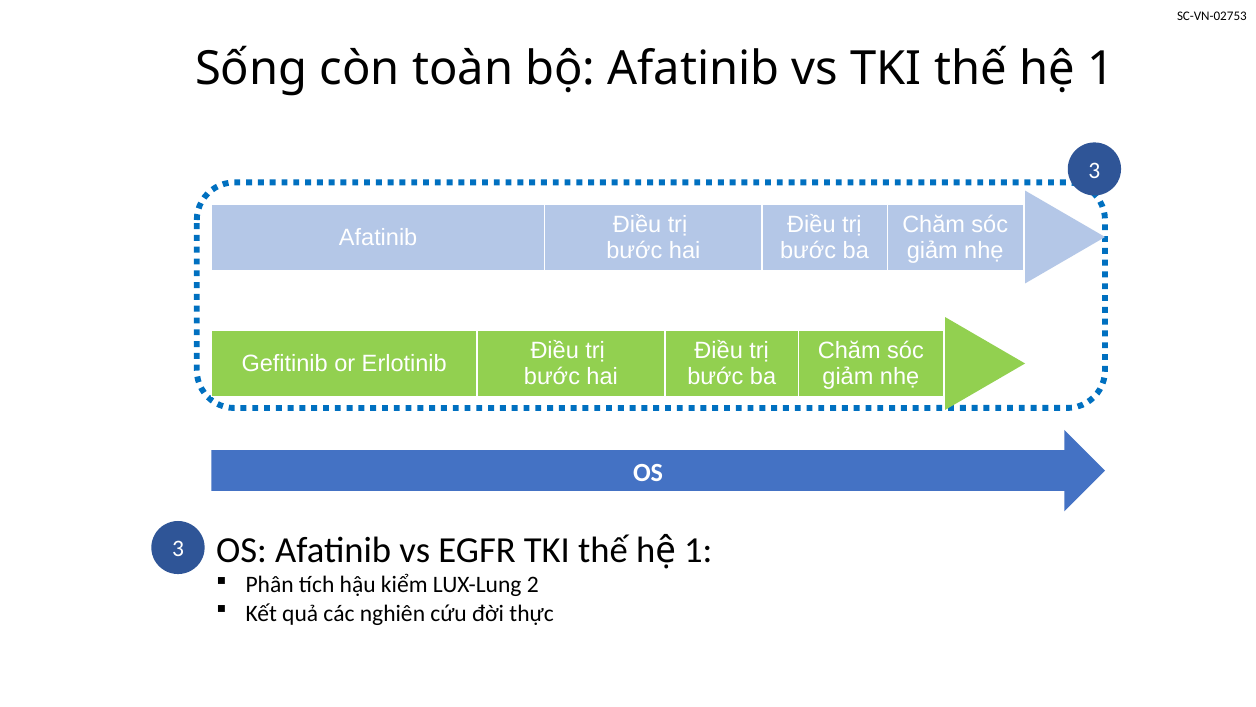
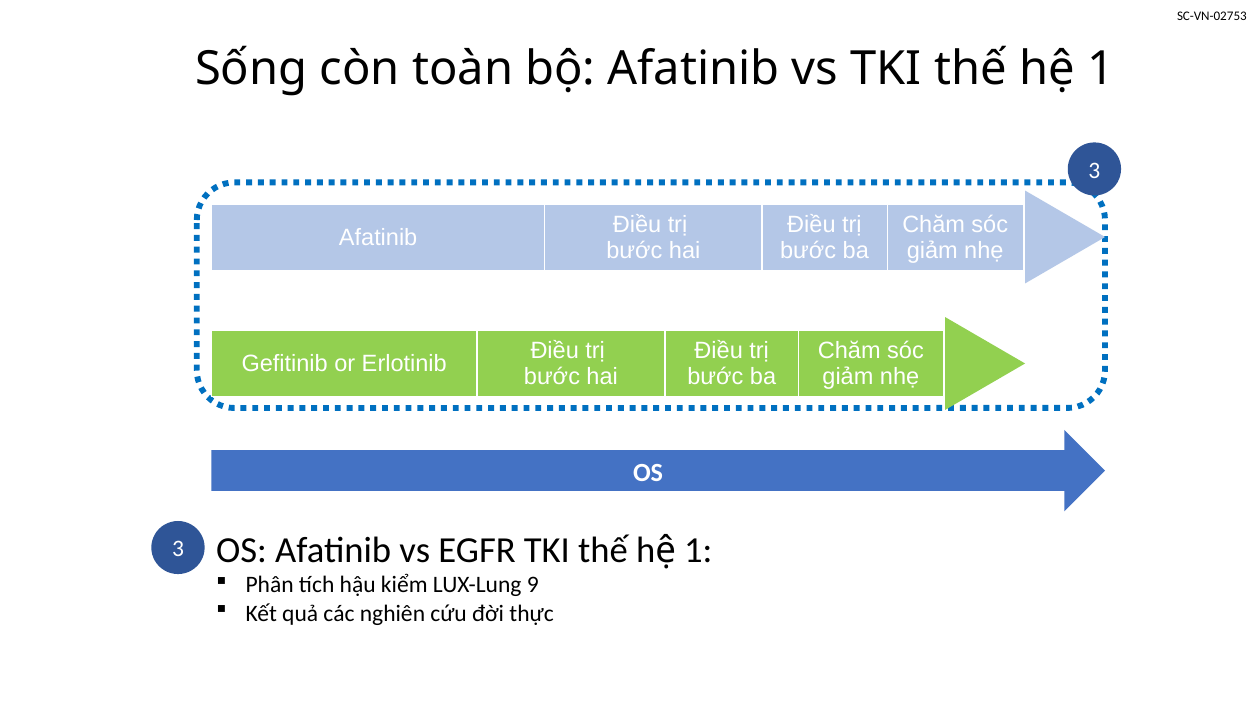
2: 2 -> 9 (533, 585)
